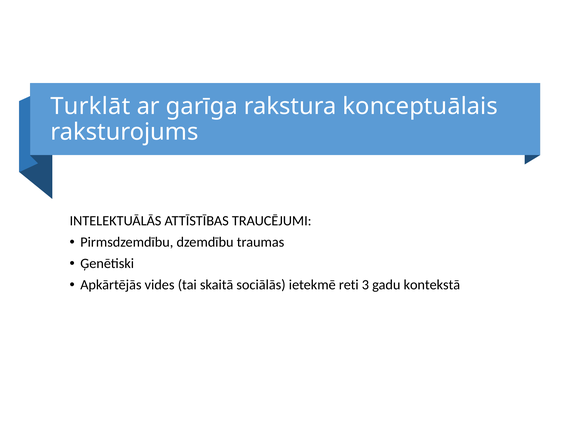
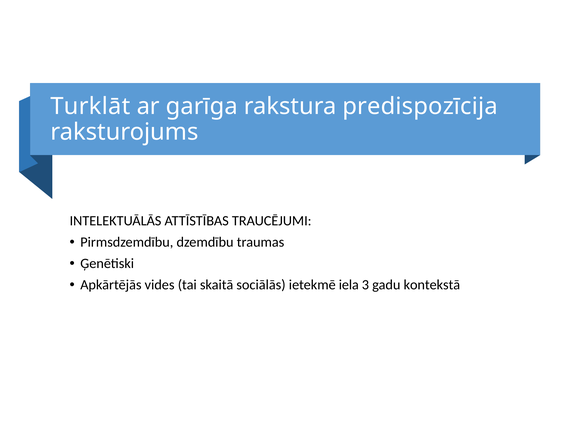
konceptuālais: konceptuālais -> predispozīcija (420, 106)
reti: reti -> iela (349, 285)
